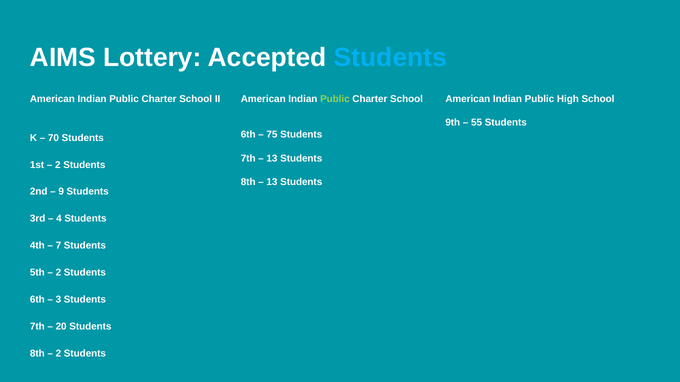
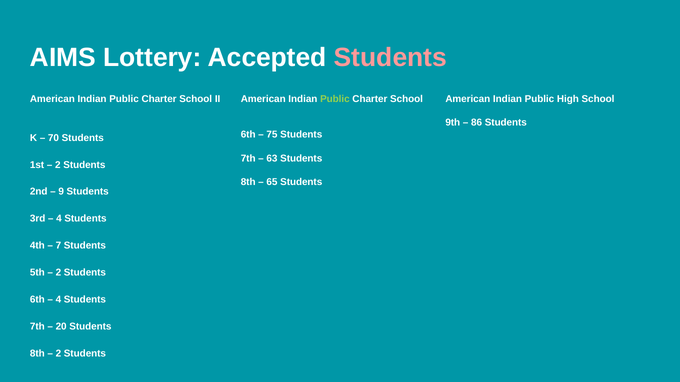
Students colour: light blue -> pink (390, 58)
55: 55 -> 86 (477, 123)
13: 13 -> 63 (272, 159)
13: 13 -> 65 (272, 182)
3: 3 -> 4 (58, 300)
